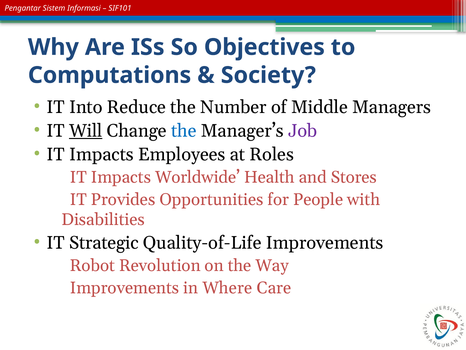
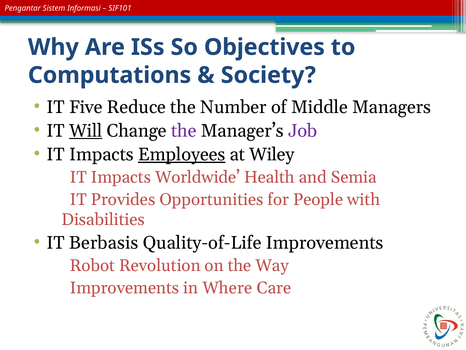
Into: Into -> Five (86, 107)
the colour: blue -> purple (184, 131)
Employees underline: none -> present (182, 154)
Roles: Roles -> Wiley (272, 154)
Stores: Stores -> Semia (354, 177)
Strategic: Strategic -> Berbasis (104, 242)
